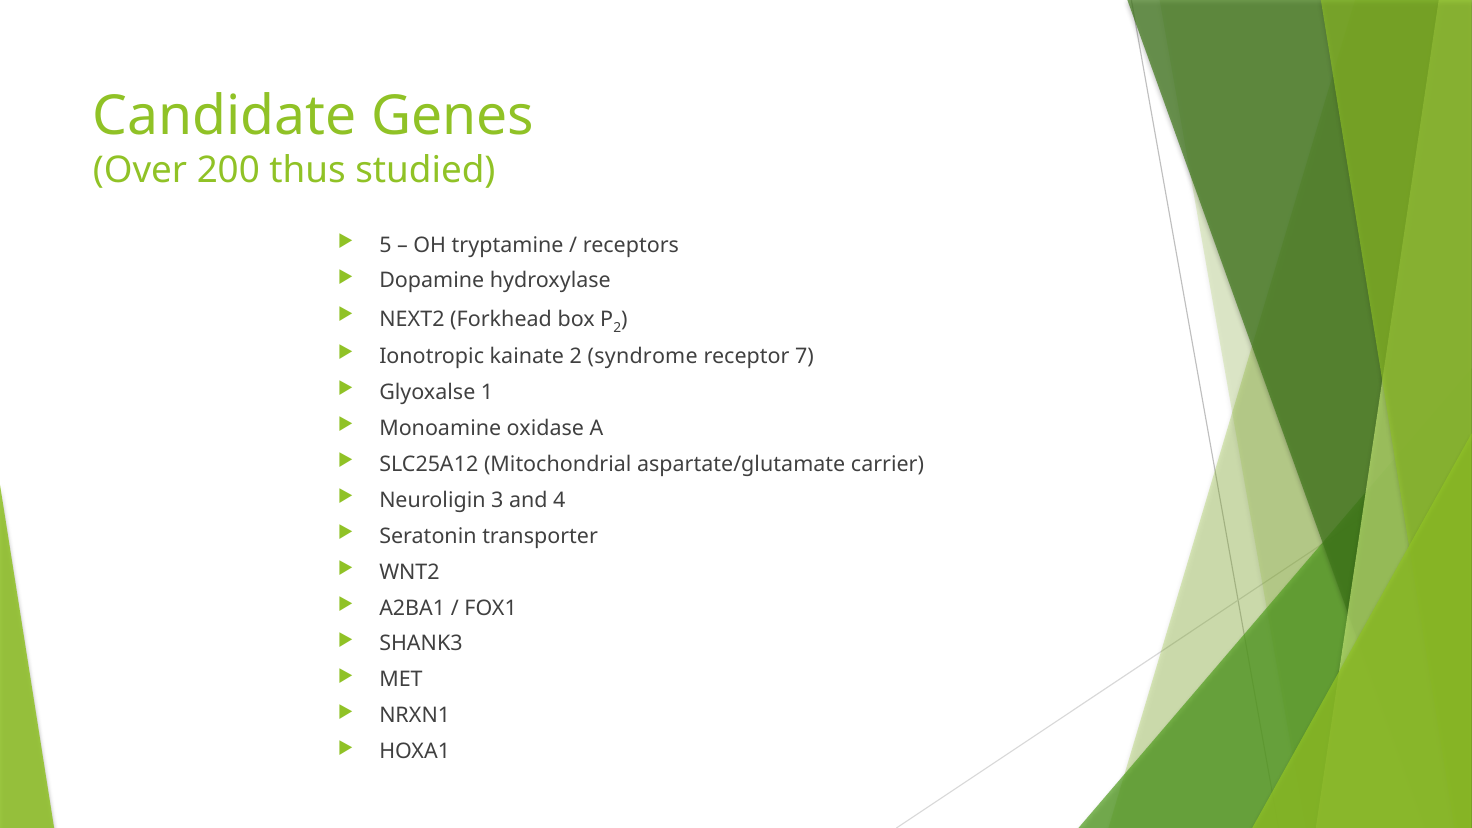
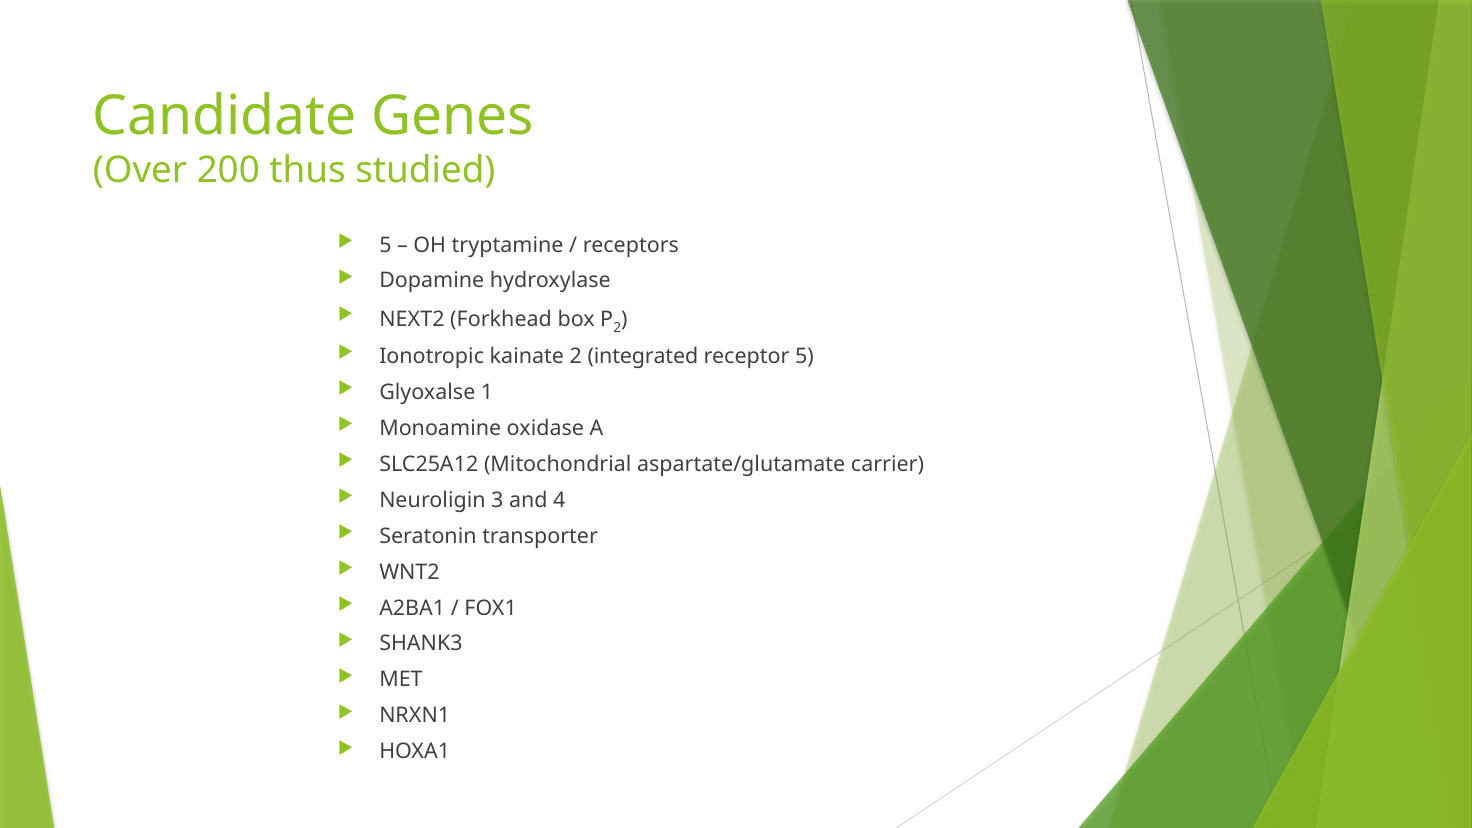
syndrome: syndrome -> integrated (643, 356)
receptor 7: 7 -> 5 (805, 356)
